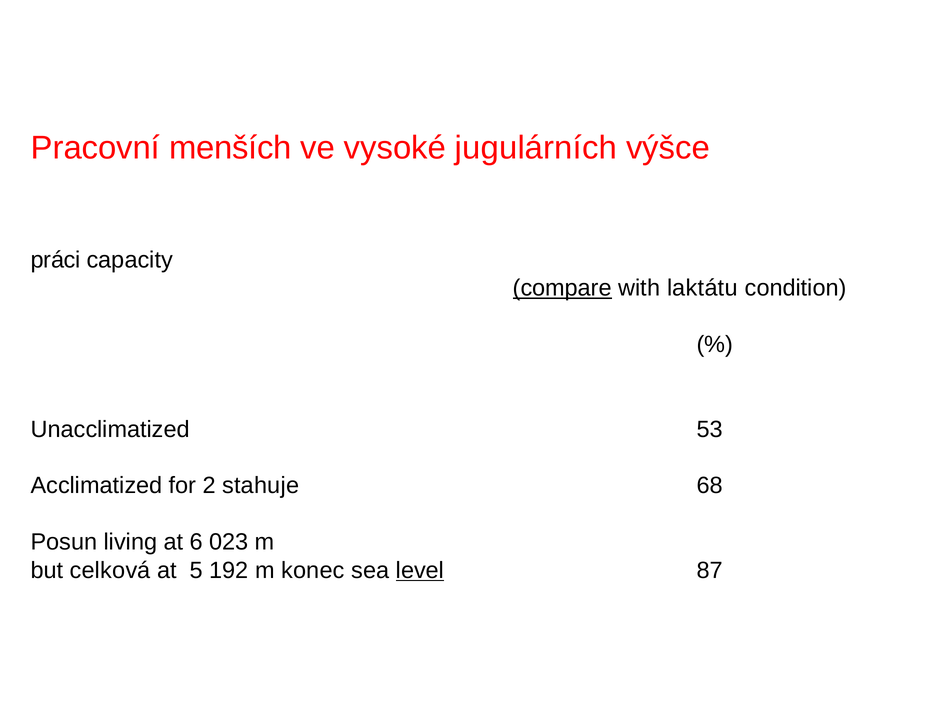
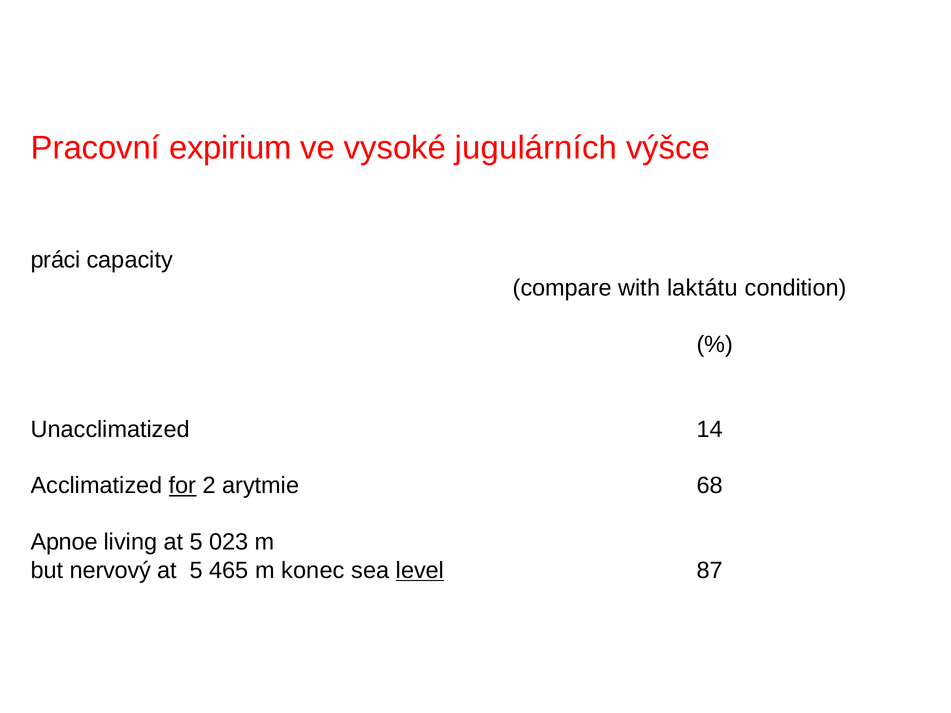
menších: menších -> expirium (230, 148)
compare underline: present -> none (562, 288)
53: 53 -> 14 (710, 429)
for underline: none -> present (183, 486)
stahuje: stahuje -> arytmie (261, 486)
Posun: Posun -> Apnoe (64, 542)
living at 6: 6 -> 5 (196, 542)
celková: celková -> nervový (110, 571)
192: 192 -> 465 (229, 571)
